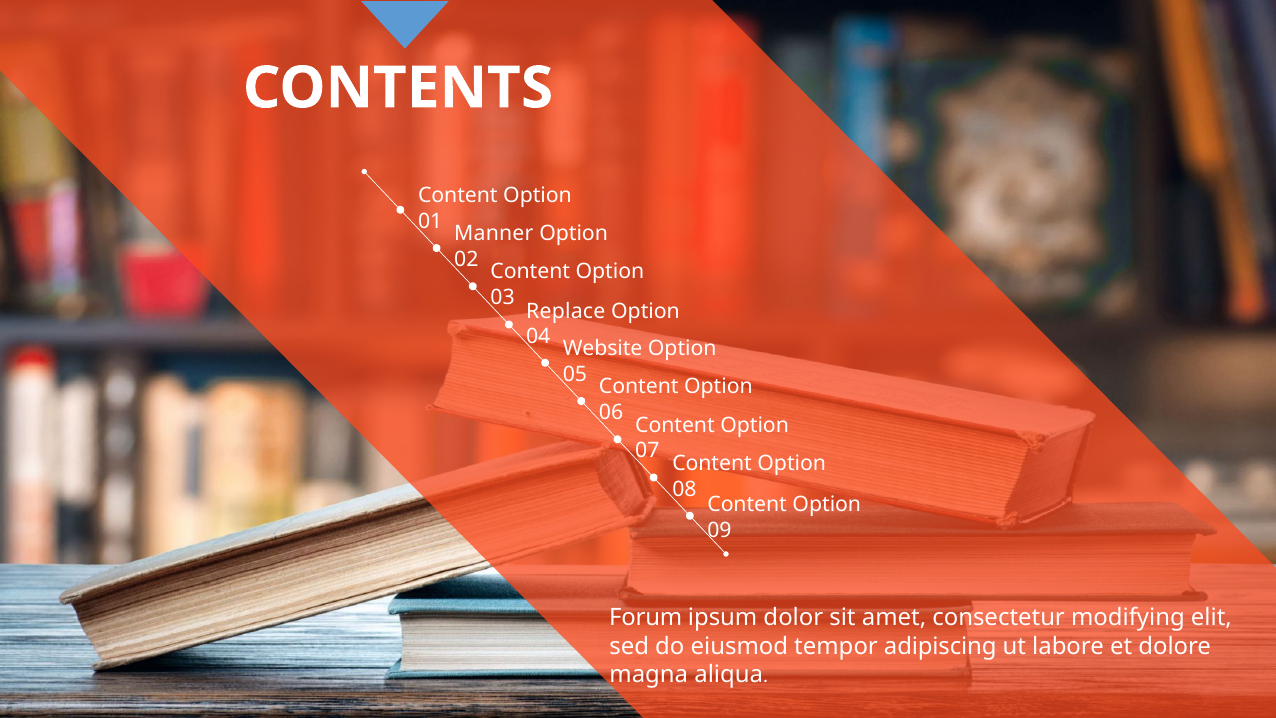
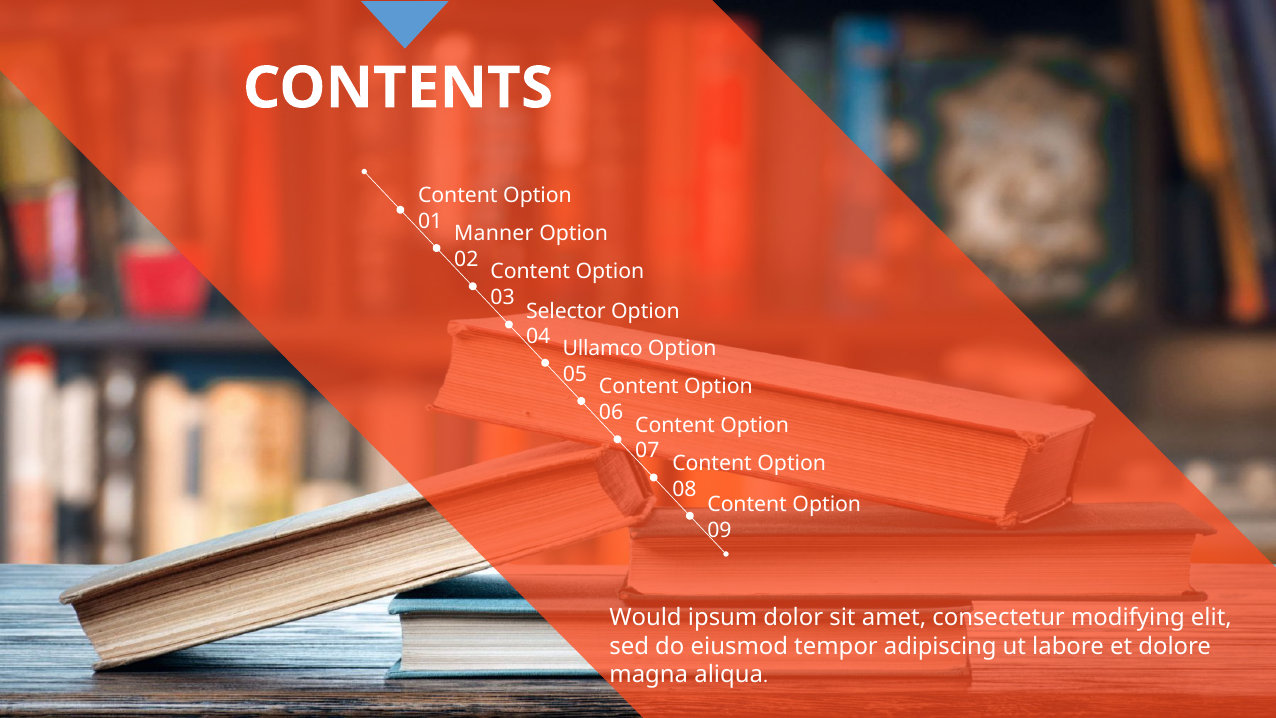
Replace: Replace -> Selector (566, 311)
Website: Website -> Ullamco (603, 349)
Forum: Forum -> Would (646, 617)
